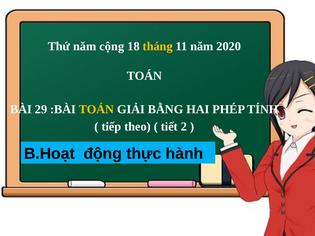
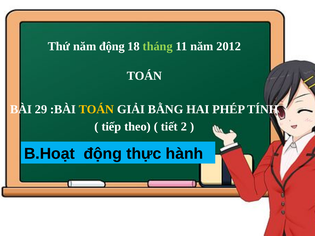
năm cộng: cộng -> động (112, 46)
tháng colour: yellow -> light green (158, 46)
2020: 2020 -> 2012 (229, 46)
